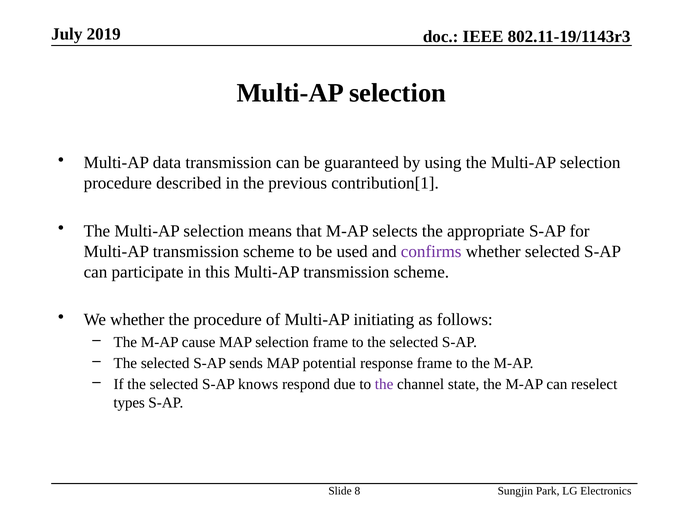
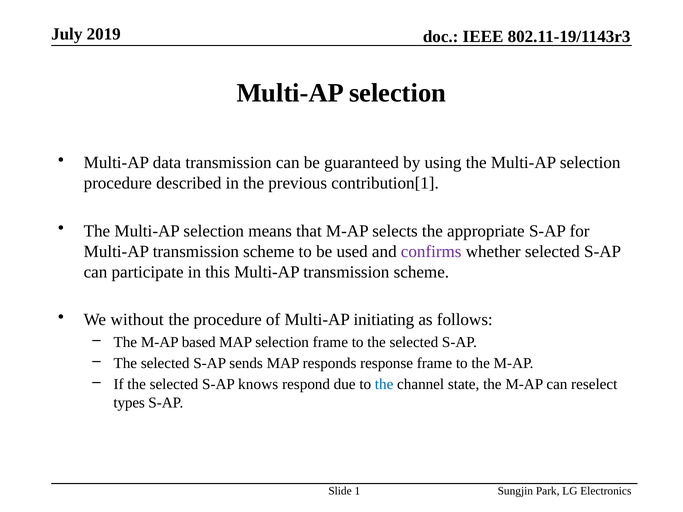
We whether: whether -> without (137, 320)
cause: cause -> based (199, 342)
potential: potential -> responds (330, 363)
the colour: purple -> blue (384, 385)
8: 8 -> 1 (357, 491)
